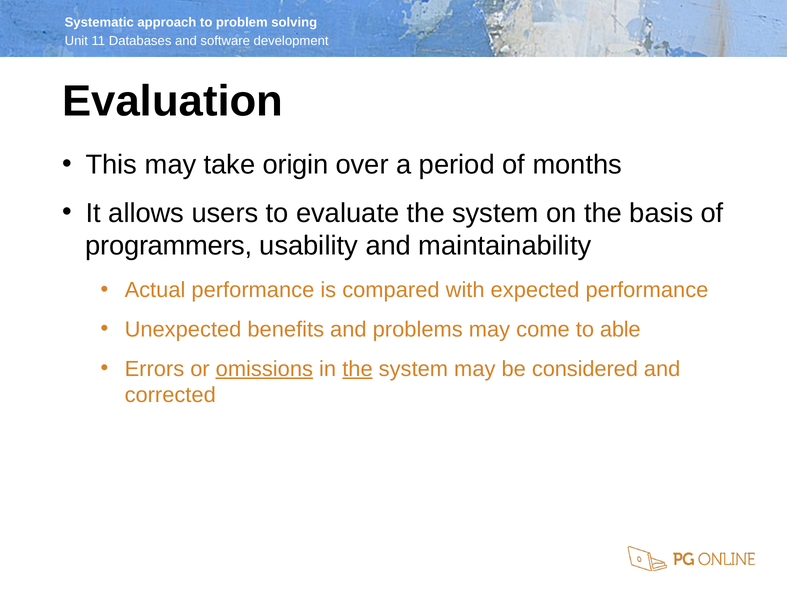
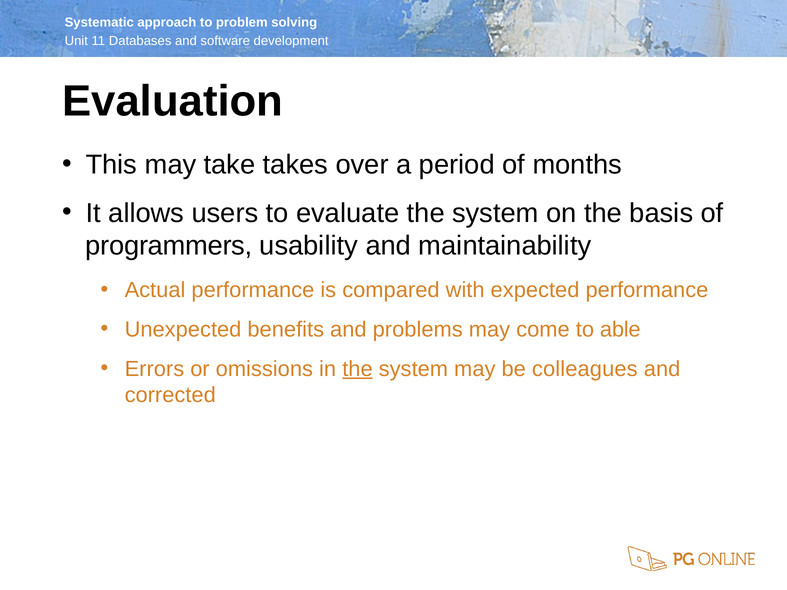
origin: origin -> takes (295, 165)
omissions underline: present -> none (264, 369)
considered: considered -> colleagues (585, 369)
